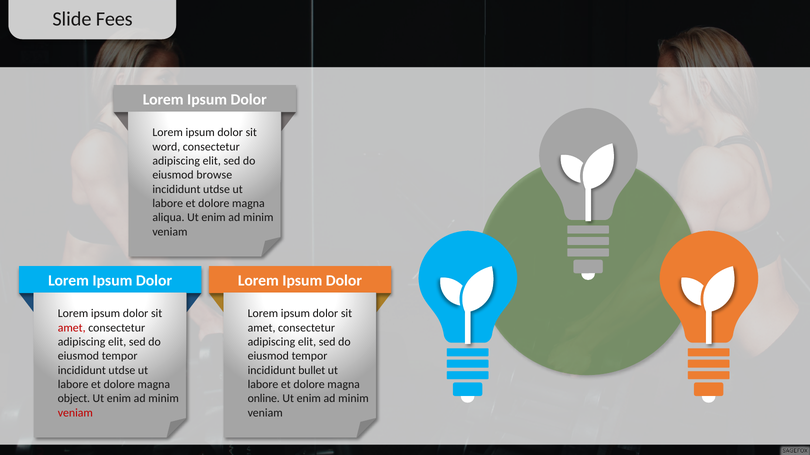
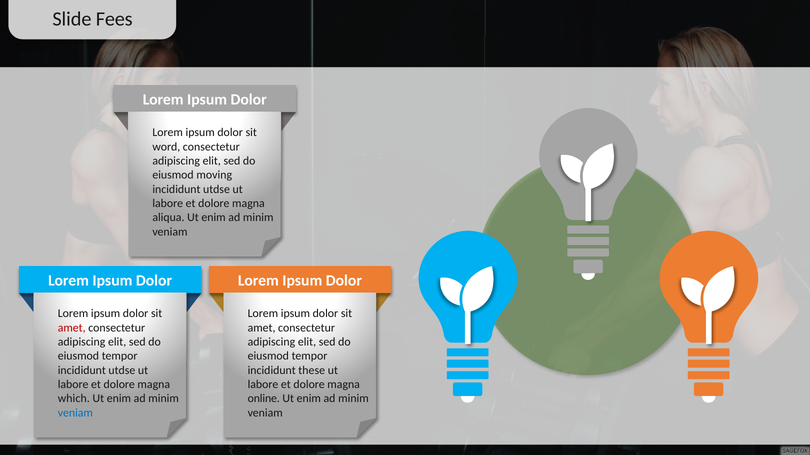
browse: browse -> moving (214, 175)
bullet: bullet -> these (312, 371)
object: object -> which (74, 399)
veniam colour: red -> blue (75, 413)
